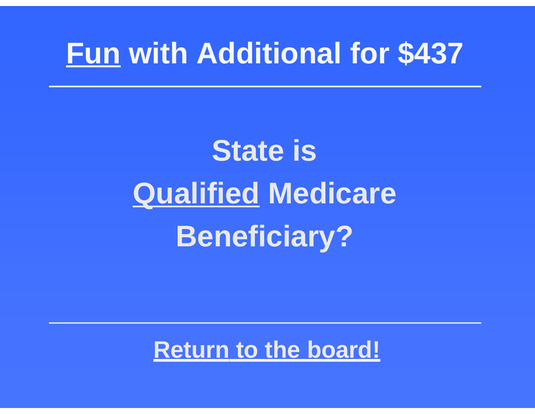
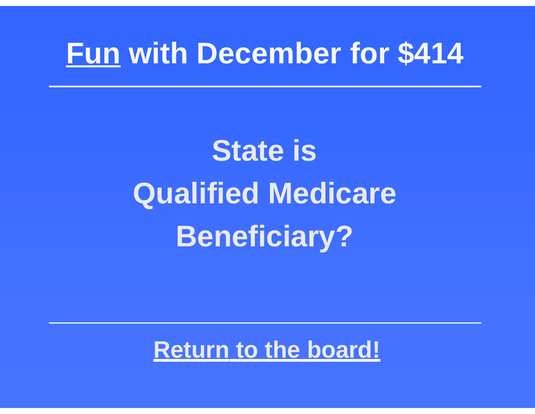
Additional: Additional -> December (269, 53)
$437: $437 -> $414 (431, 53)
Qualified underline: present -> none (196, 193)
